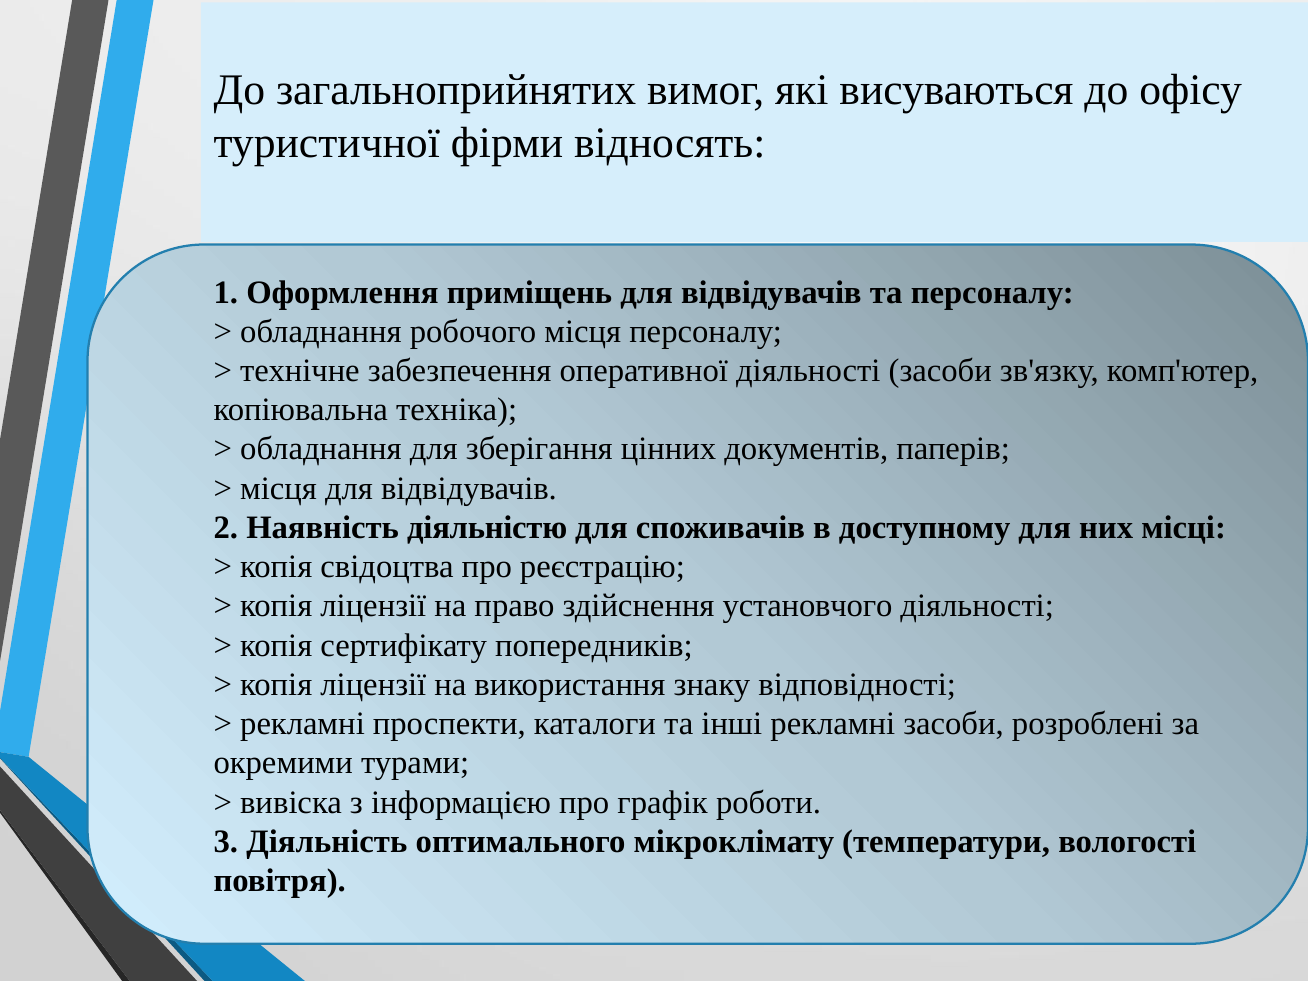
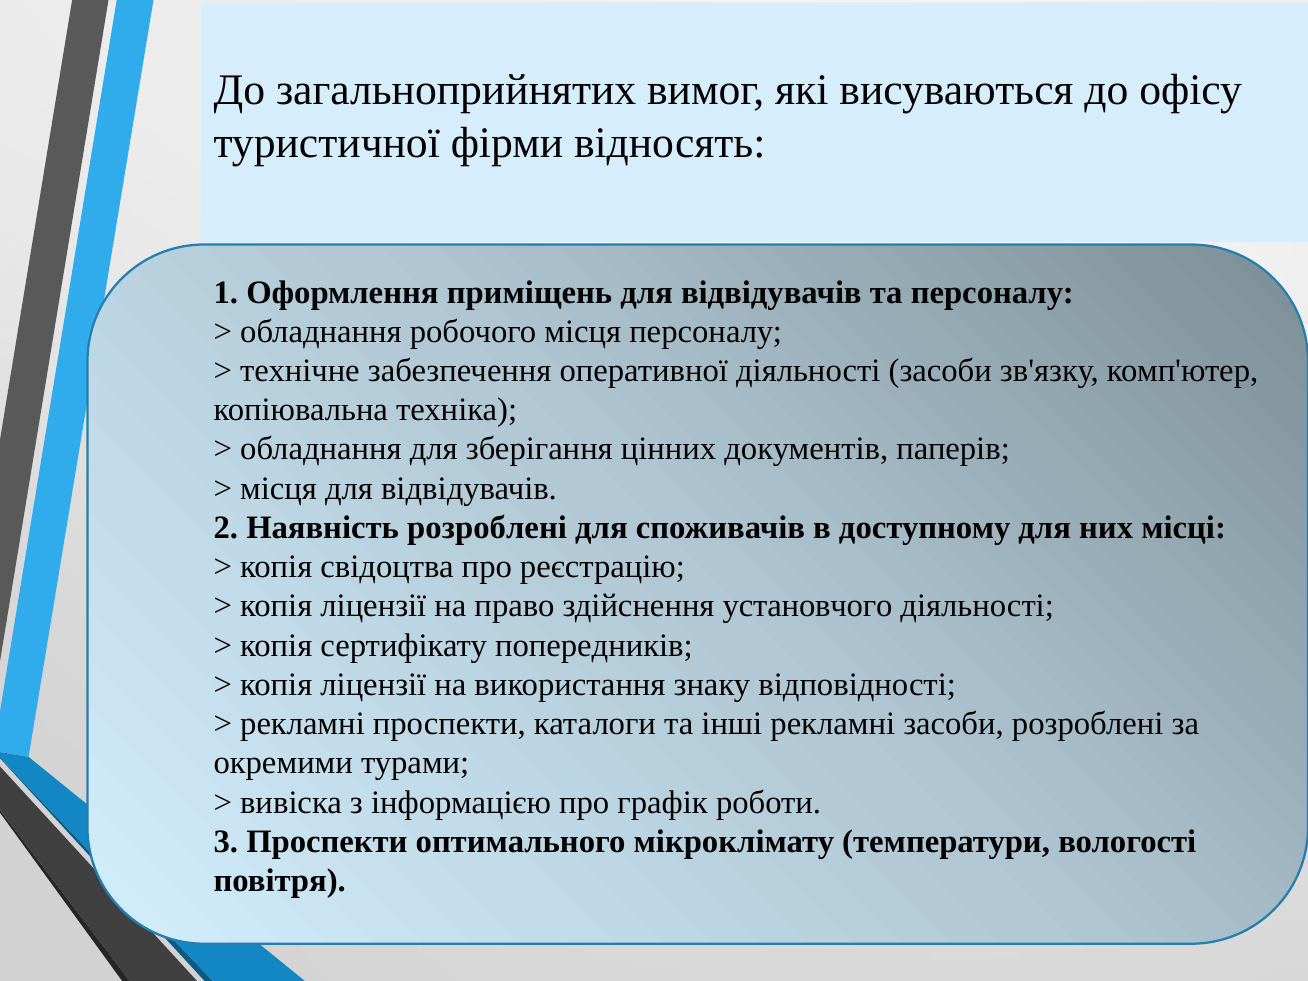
Наявність діяльністю: діяльністю -> розроблені (487, 528)
3 Діяльність: Діяльність -> Проспекти (327, 842)
